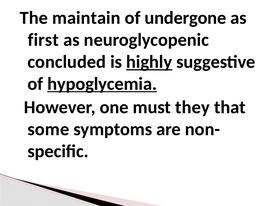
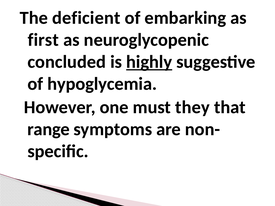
maintain: maintain -> deficient (86, 18)
undergone: undergone -> embarking (185, 18)
hypoglycemia underline: present -> none (102, 84)
some: some -> range (49, 129)
